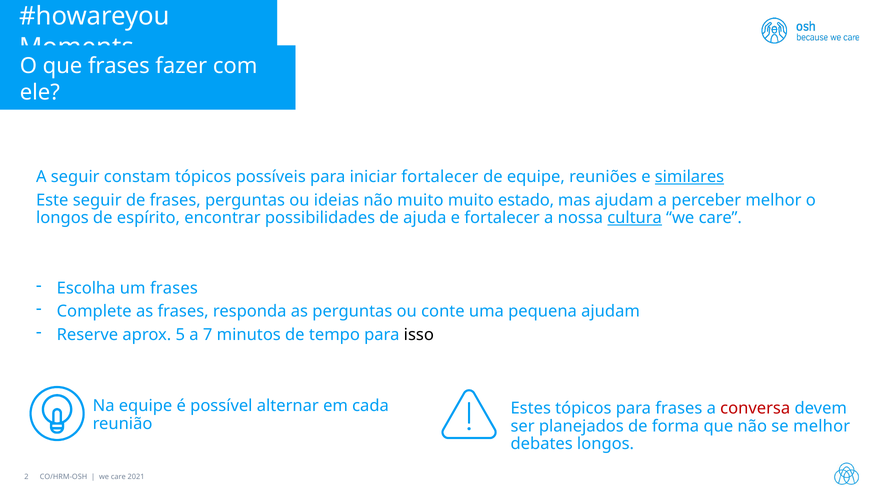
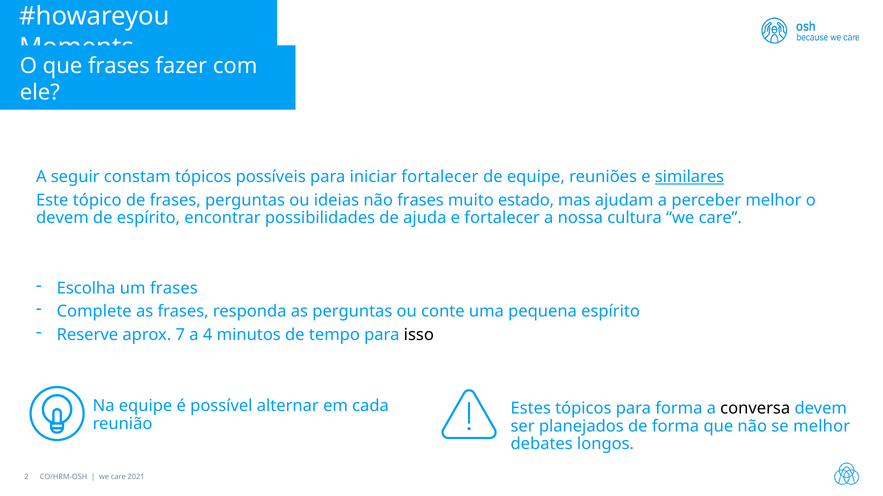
Este seguir: seguir -> tópico (97, 200)
não muito: muito -> frases (420, 200)
longos: longos -> devem (62, 218)
cultura underline: present -> none (635, 218)
pequena ajudam: ajudam -> espírito (611, 312)
5: 5 -> 7 (180, 335)
7: 7 -> 4 (208, 335)
para frases: frases -> forma (679, 409)
conversa colour: red -> black (755, 409)
